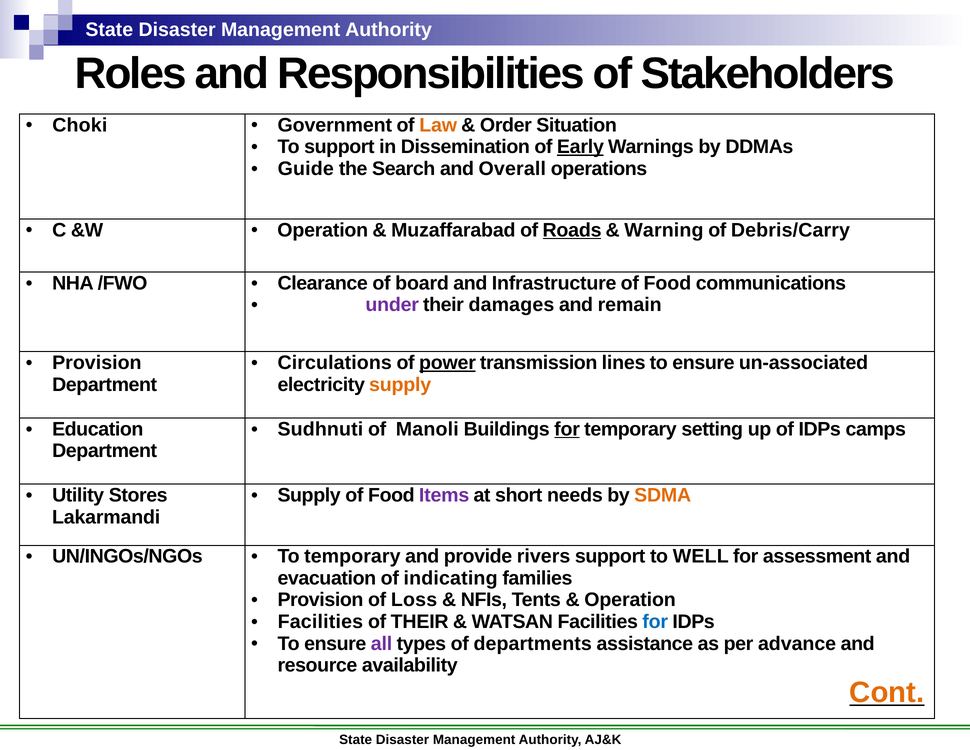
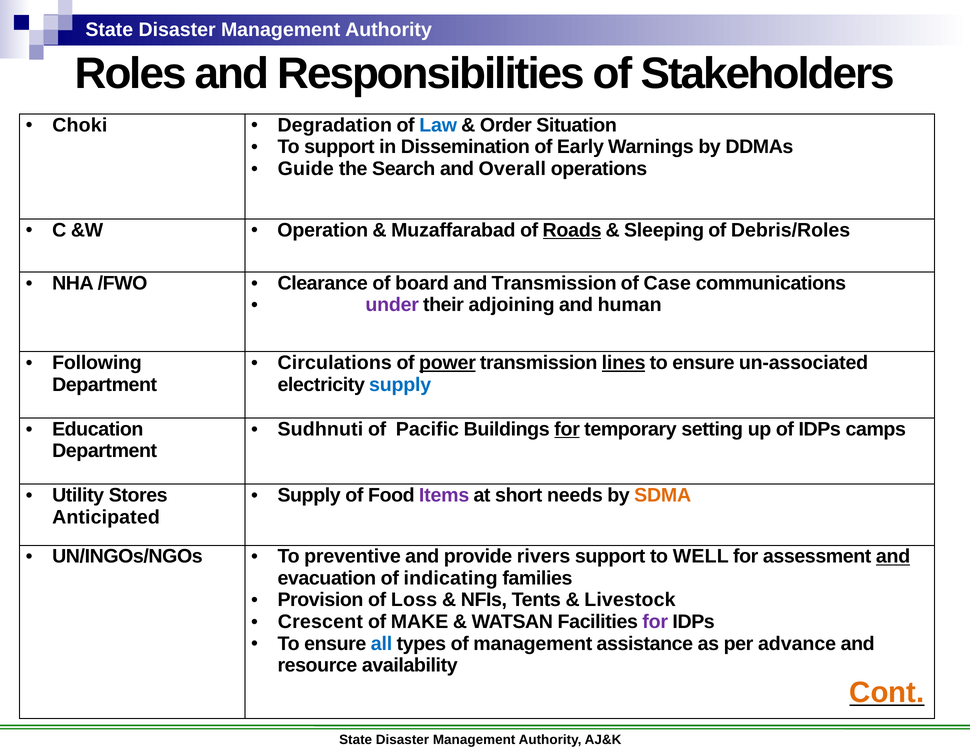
Government: Government -> Degradation (335, 125)
Law colour: orange -> blue (438, 125)
Early underline: present -> none (580, 147)
Warning: Warning -> Sleeping (664, 230)
Debris/Carry: Debris/Carry -> Debris/Roles (791, 230)
and Infrastructure: Infrastructure -> Transmission (554, 283)
Food: Food -> Case (667, 283)
damages: damages -> adjoining (512, 305)
remain: remain -> human (630, 305)
Provision: Provision -> Following (97, 363)
lines underline: none -> present (624, 363)
supply colour: orange -> blue (400, 384)
Manoli: Manoli -> Pacific (427, 429)
Lakarmandi: Lakarmandi -> Anticipated (106, 517)
To temporary: temporary -> preventive (352, 556)
and underline: none -> present (893, 556)
Operation: Operation -> Livestock (630, 600)
Facilities: Facilities -> Crescent (320, 621)
of THEIR: THEIR -> MAKE (420, 621)
for colour: blue -> purple (655, 621)
all colour: purple -> blue (382, 643)
of departments: departments -> management (533, 643)
